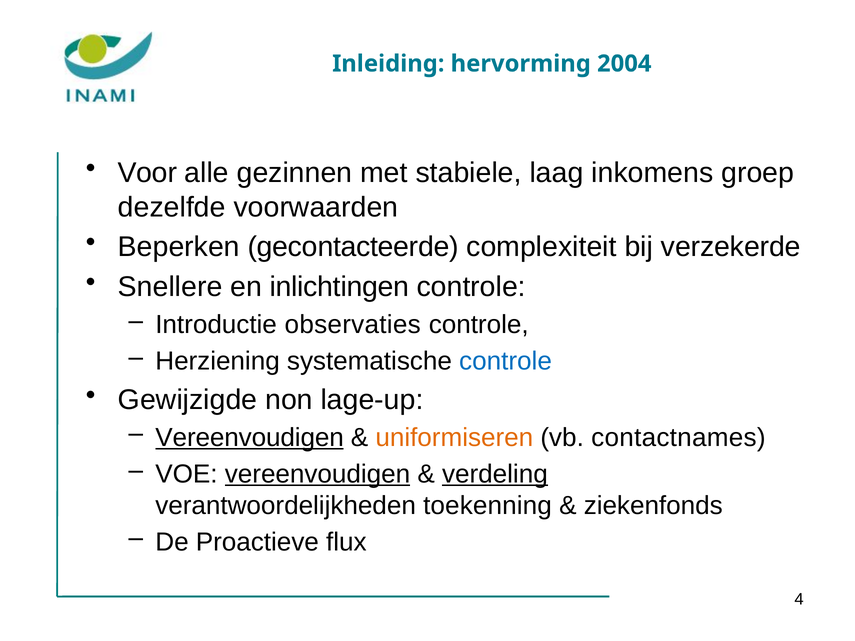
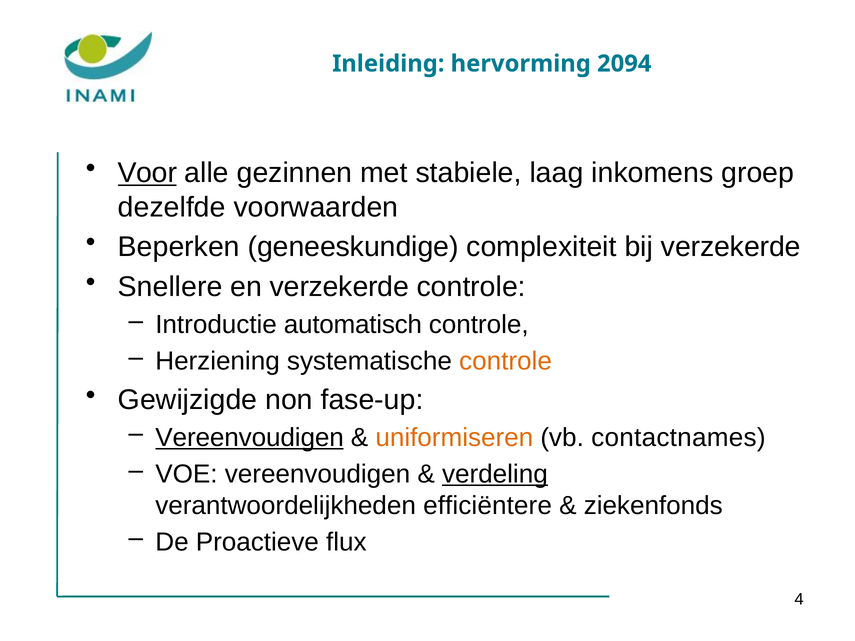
2004: 2004 -> 2094 (624, 64)
Voor underline: none -> present (147, 173)
gecontacteerde: gecontacteerde -> geneeskundige (353, 247)
en inlichtingen: inlichtingen -> verzekerde (339, 287)
observaties: observaties -> automatisch (353, 325)
controle colour: blue -> orange (506, 361)
lage-up: lage-up -> fase-up (372, 400)
vereenvoudigen underline: present -> none (318, 474)
toekenning: toekenning -> efficiëntere (488, 506)
